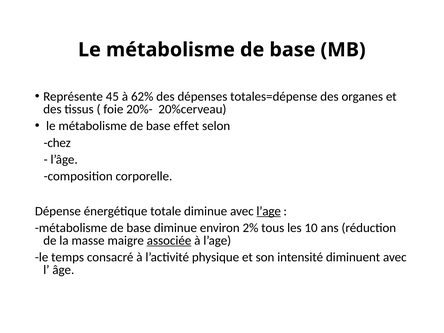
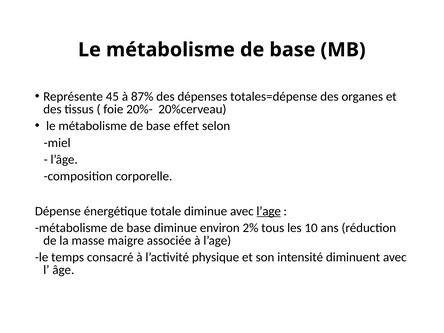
62%: 62% -> 87% (142, 97)
chez: chez -> miel (57, 143)
associée underline: present -> none (169, 240)
